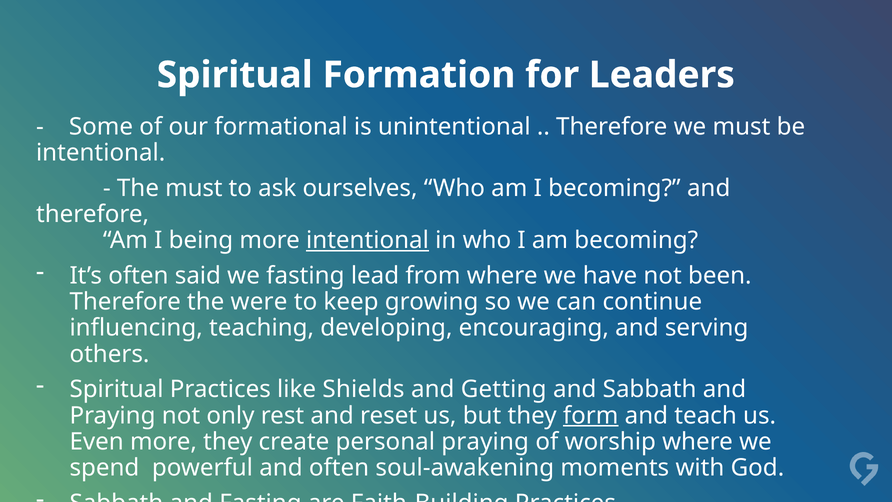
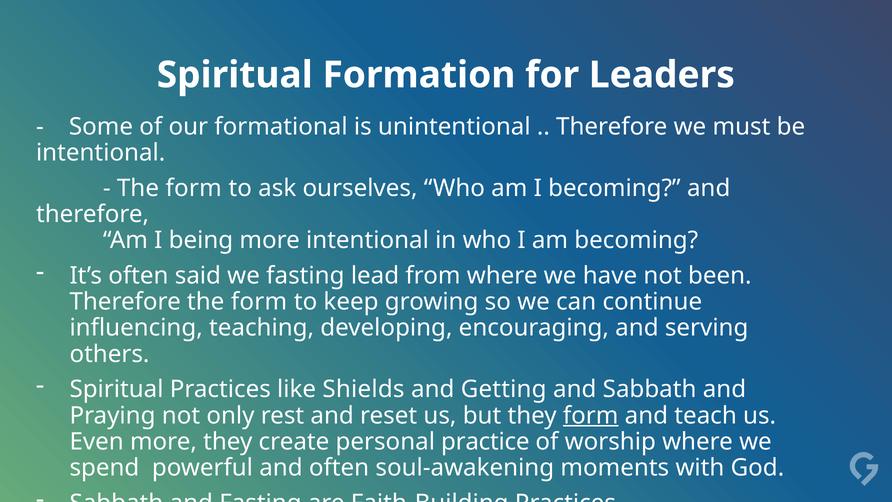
must: must -> form (194, 188)
intentional underline: present -> none (367, 240)
Therefore the were: were -> form (259, 302)
personal praying: praying -> practice (485, 441)
